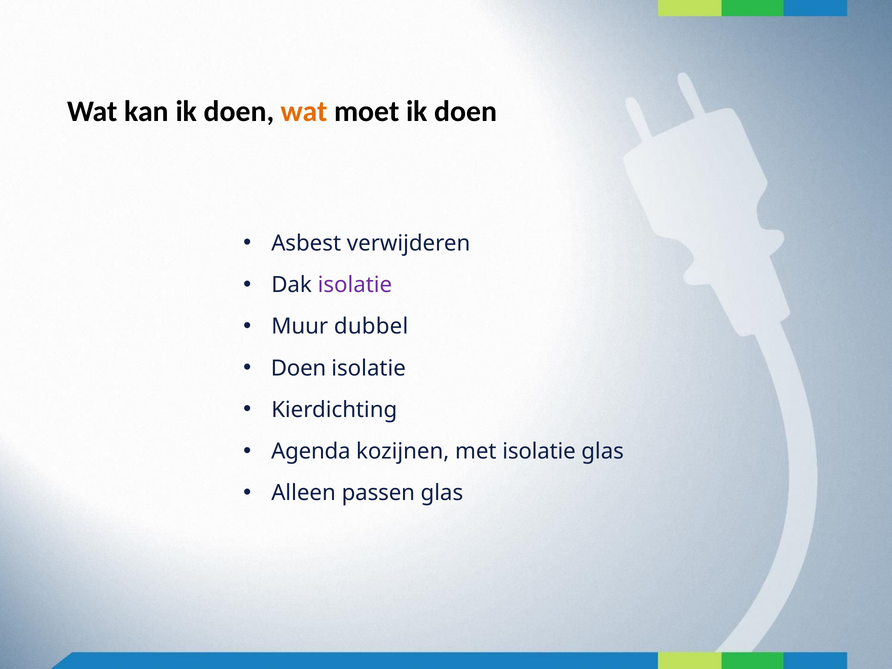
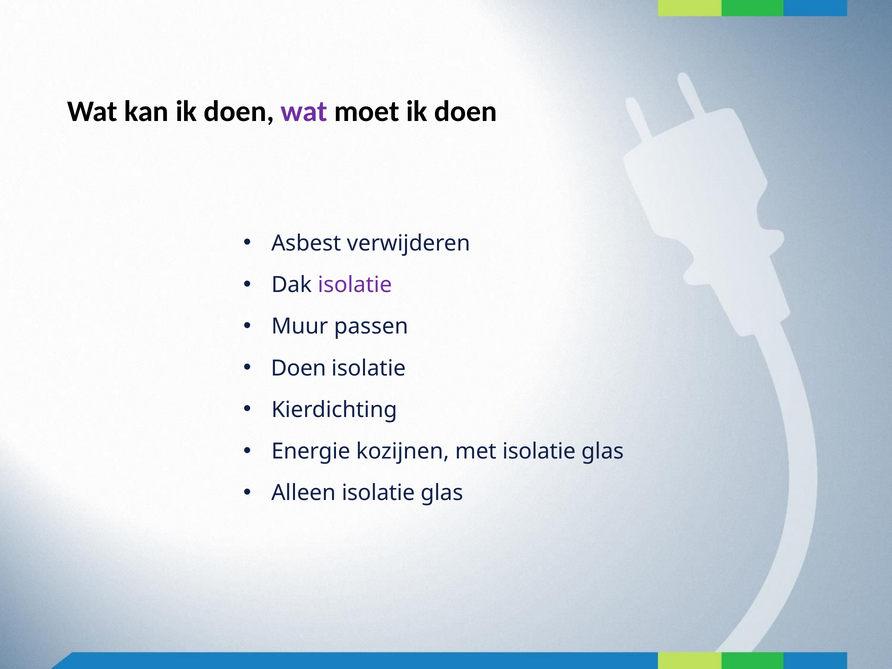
wat colour: orange -> purple (304, 112)
dubbel: dubbel -> passen (371, 327)
Agenda: Agenda -> Energie (311, 451)
Alleen passen: passen -> isolatie (378, 493)
